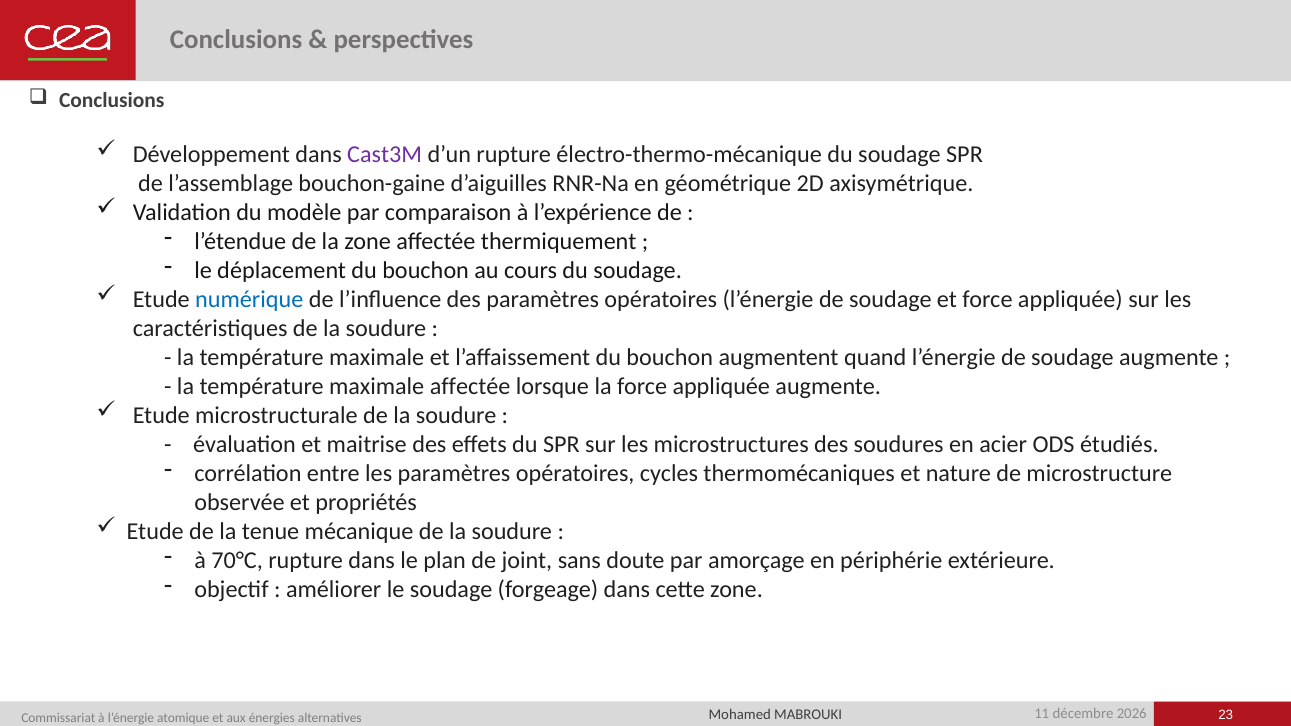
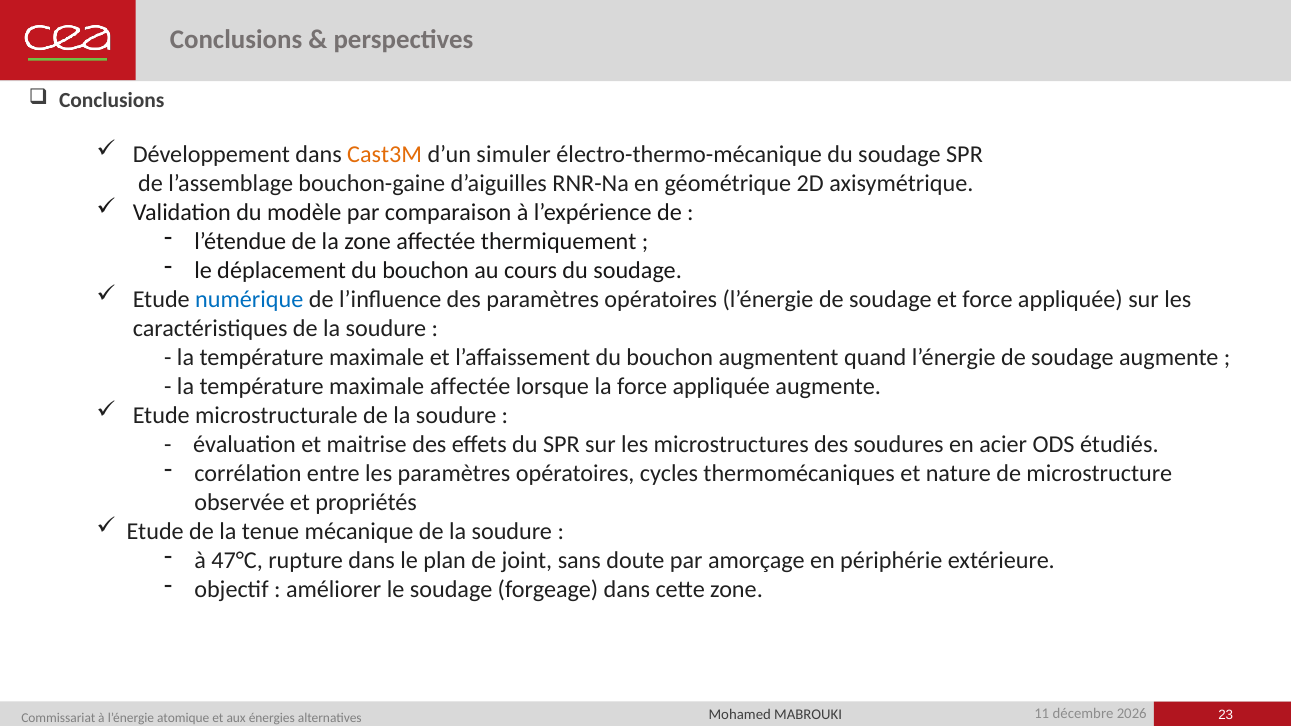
Cast3M colour: purple -> orange (385, 154)
d’un rupture: rupture -> simuler (514, 154)
70°C: 70°C -> 47°C (237, 561)
